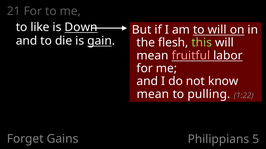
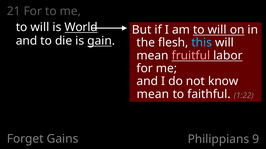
like: like -> will (40, 27)
Down: Down -> World (81, 27)
this colour: light green -> light blue (202, 43)
pulling: pulling -> faithful (209, 94)
5: 5 -> 9 (256, 140)
